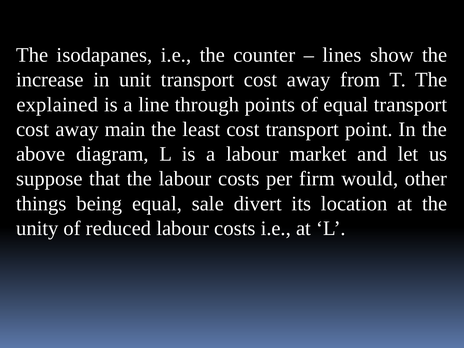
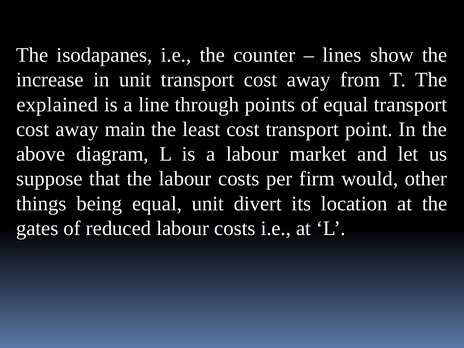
equal sale: sale -> unit (208, 204)
unity: unity -> gates (37, 228)
